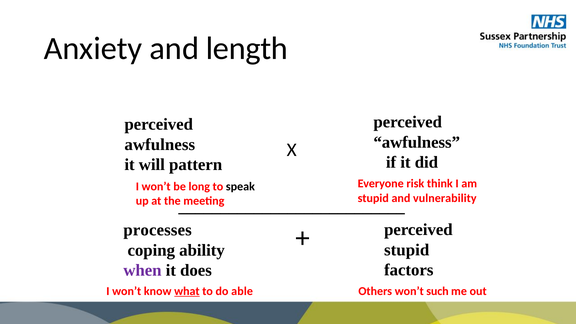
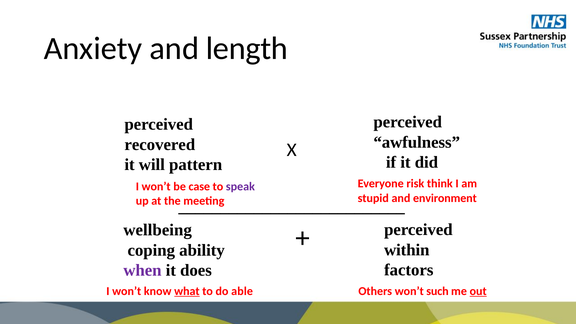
awfulness: awfulness -> recovered (160, 145)
long: long -> case (199, 187)
speak colour: black -> purple (240, 187)
vulnerability: vulnerability -> environment (445, 198)
processes: processes -> wellbeing (158, 230)
stupid: stupid -> within (407, 250)
out underline: none -> present (478, 291)
